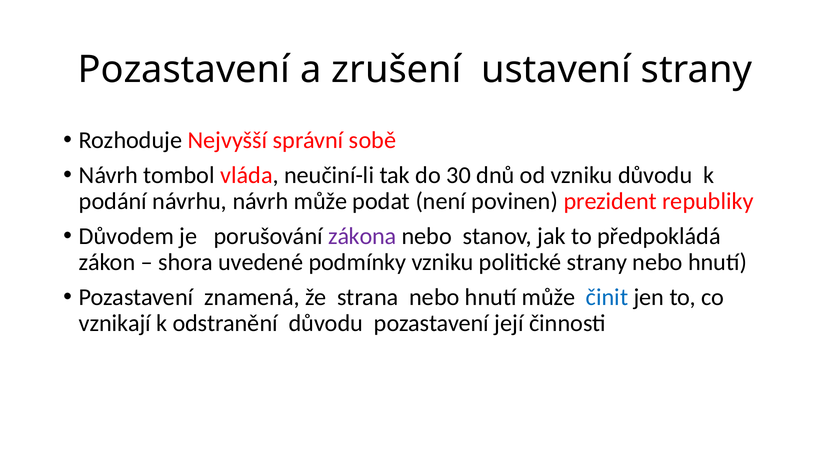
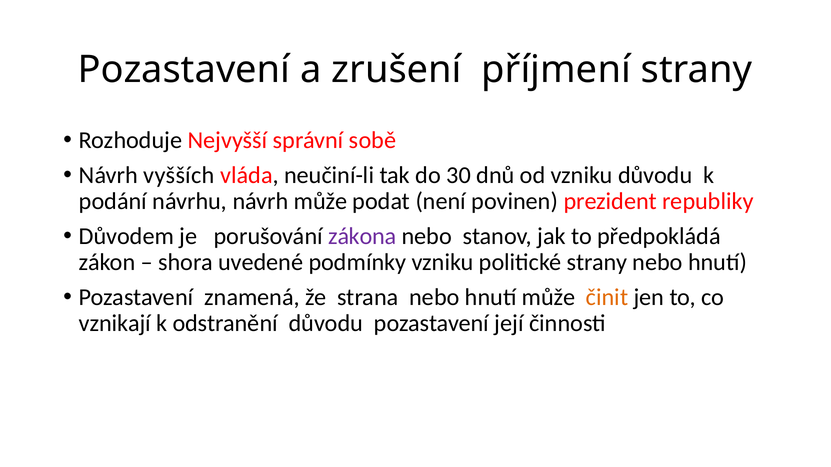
ustavení: ustavení -> příjmení (556, 70)
tombol: tombol -> vyšších (179, 175)
činit colour: blue -> orange (607, 297)
